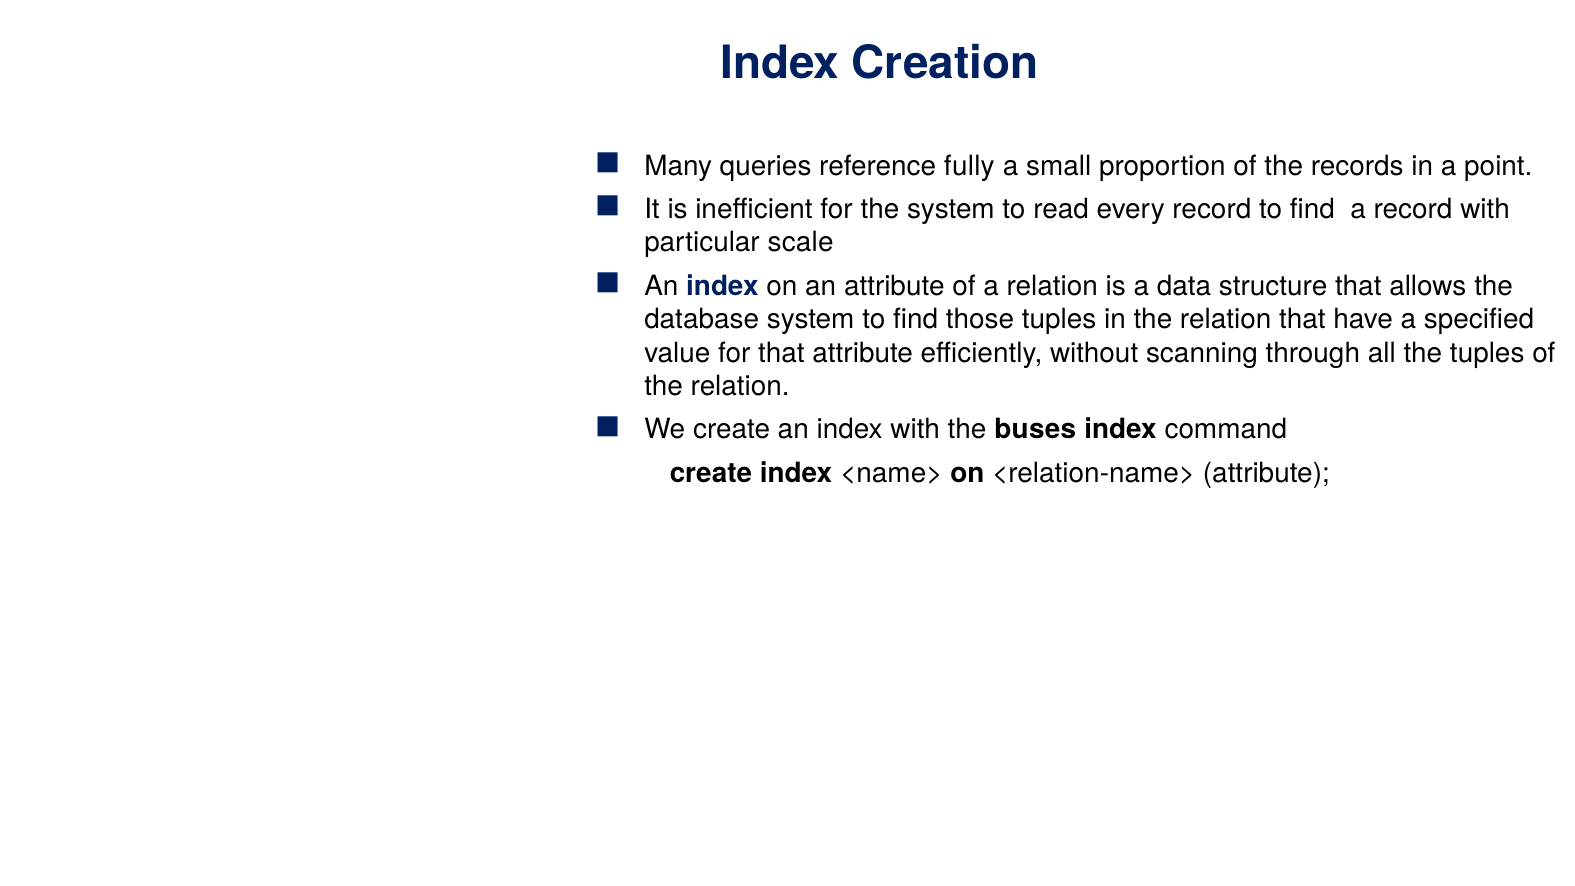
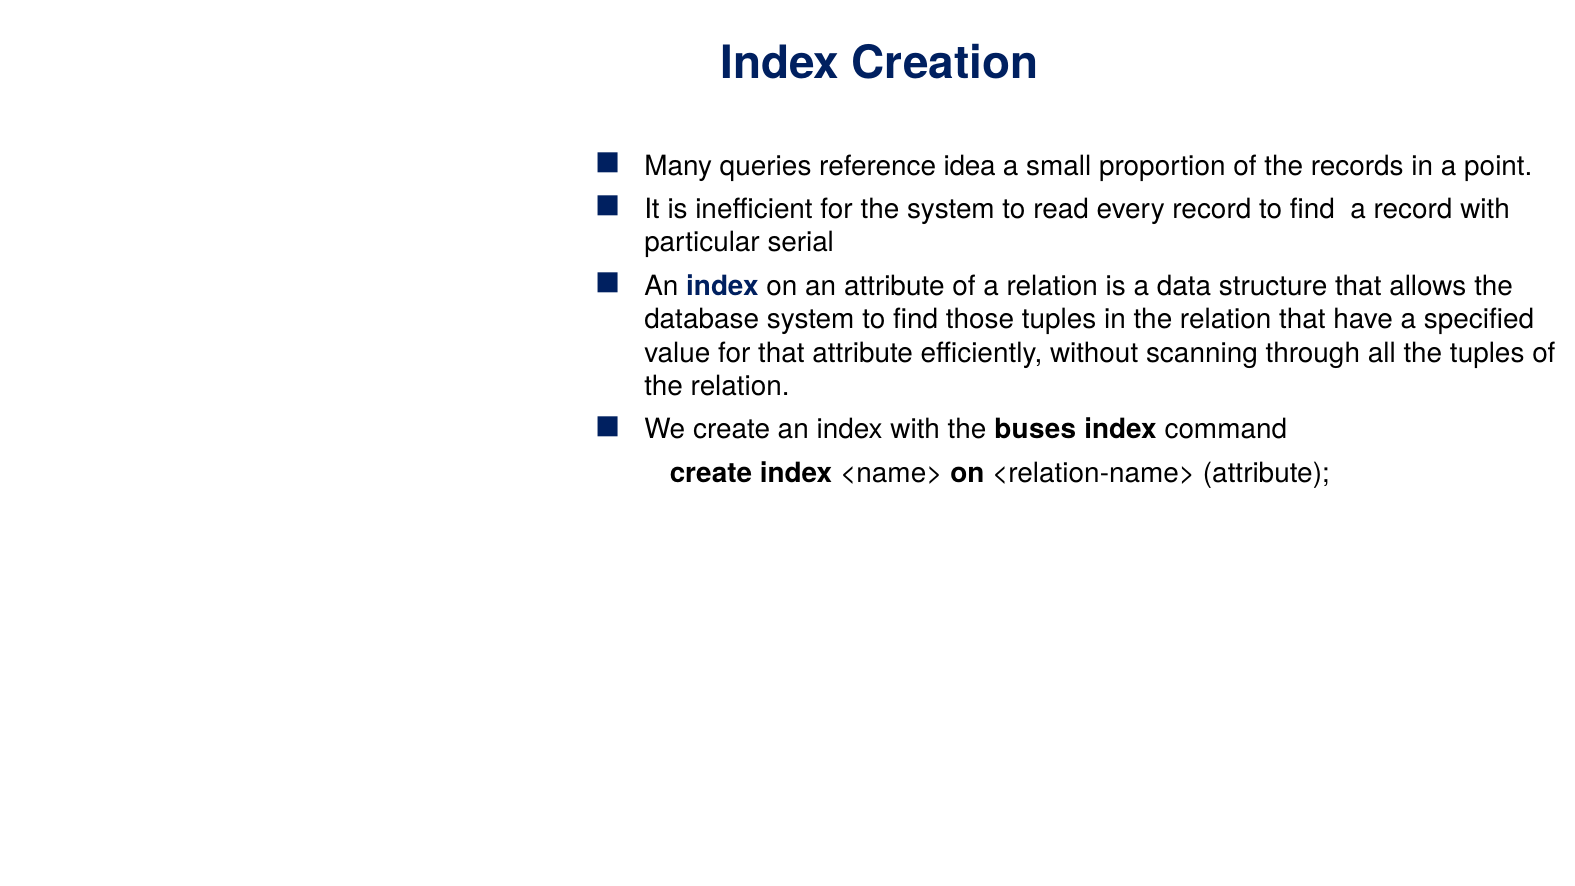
fully: fully -> idea (970, 166)
scale: scale -> serial (801, 243)
